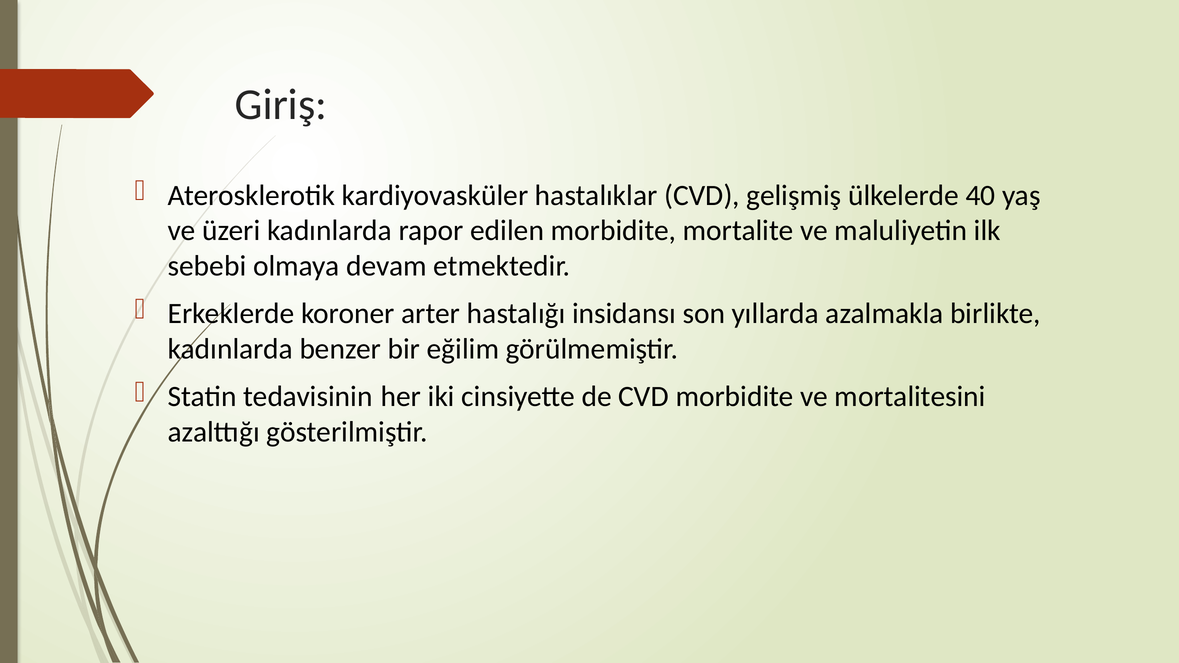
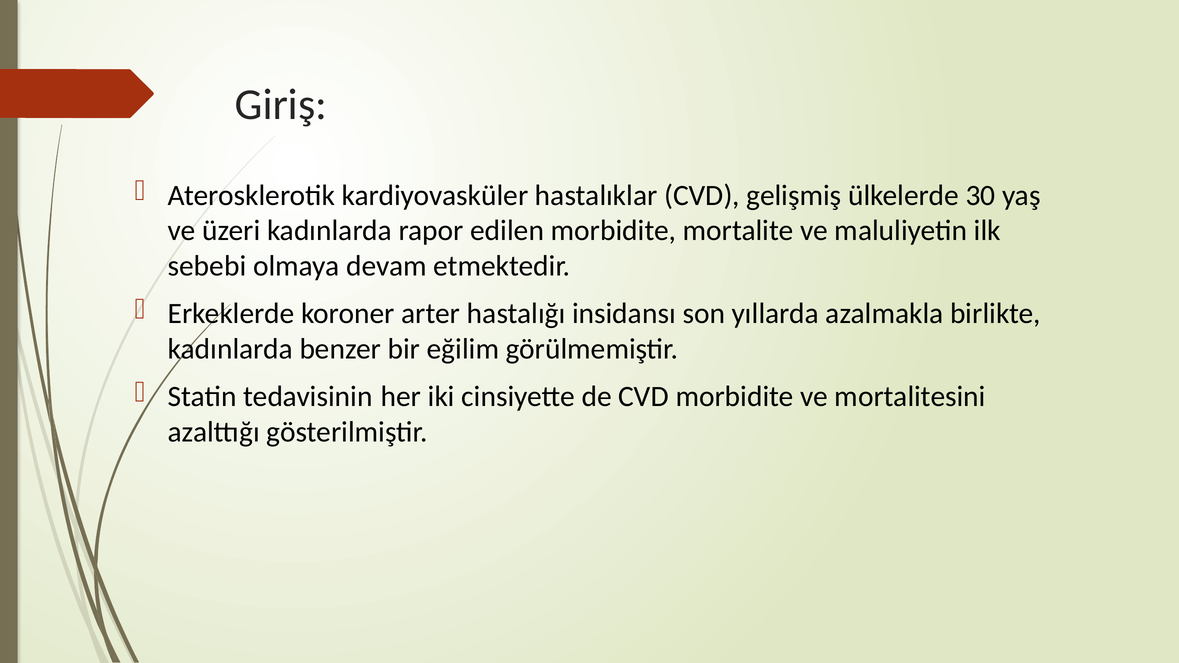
40: 40 -> 30 (980, 195)
